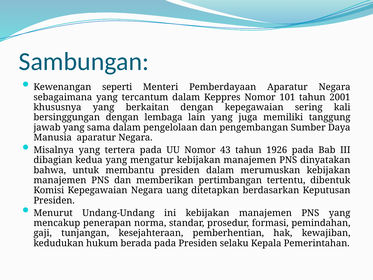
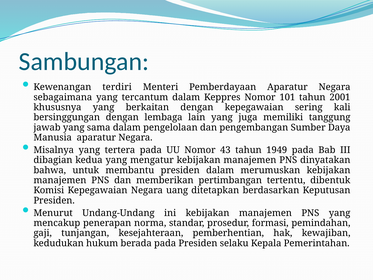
seperti: seperti -> terdiri (117, 87)
1926: 1926 -> 1949 (277, 150)
